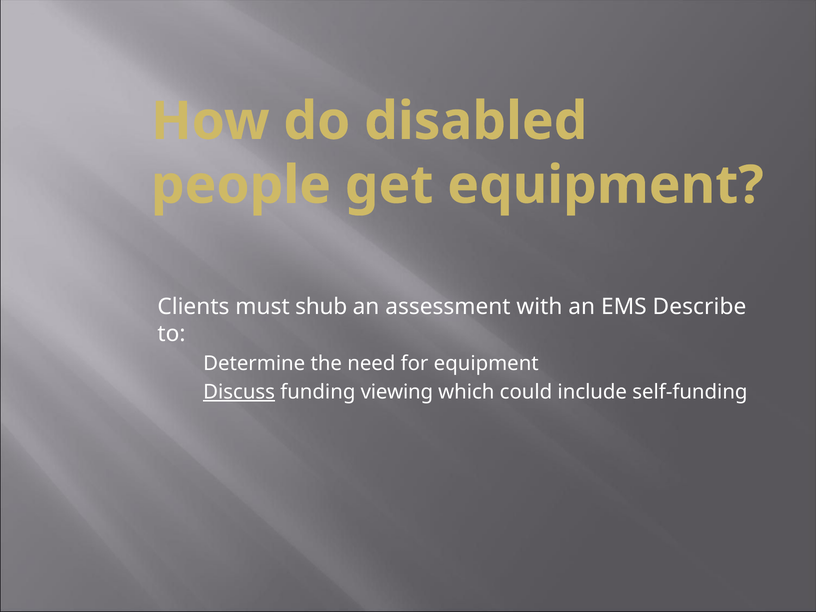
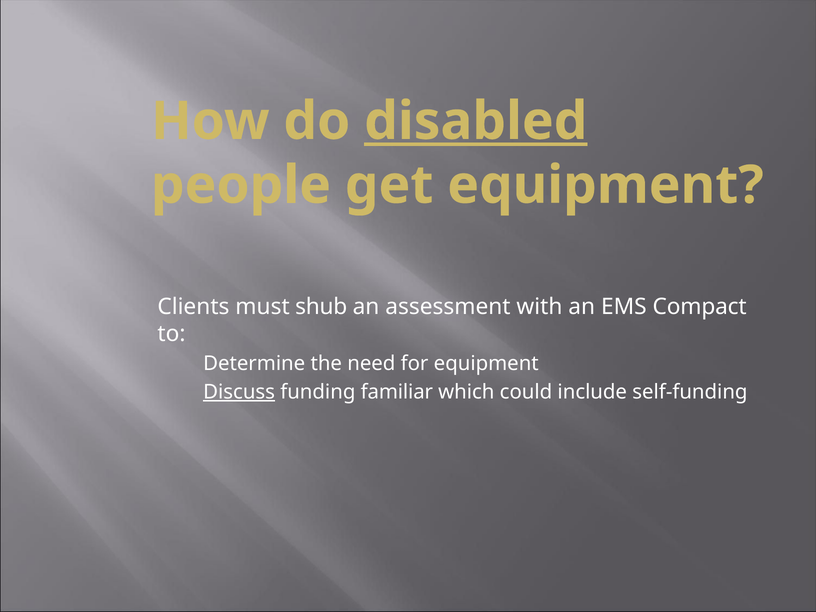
disabled underline: none -> present (476, 121)
Describe: Describe -> Compact (700, 307)
viewing: viewing -> familiar (397, 392)
